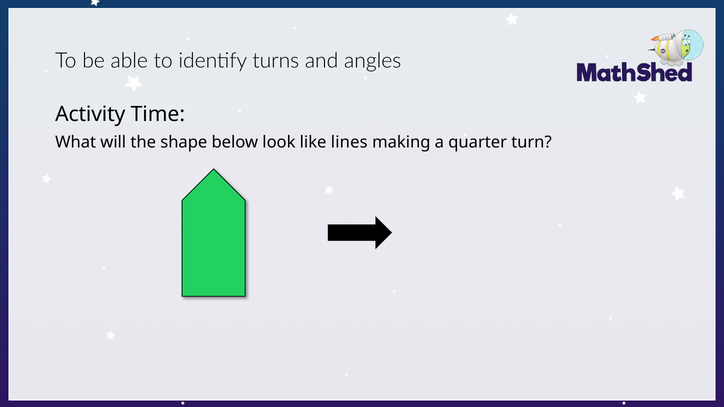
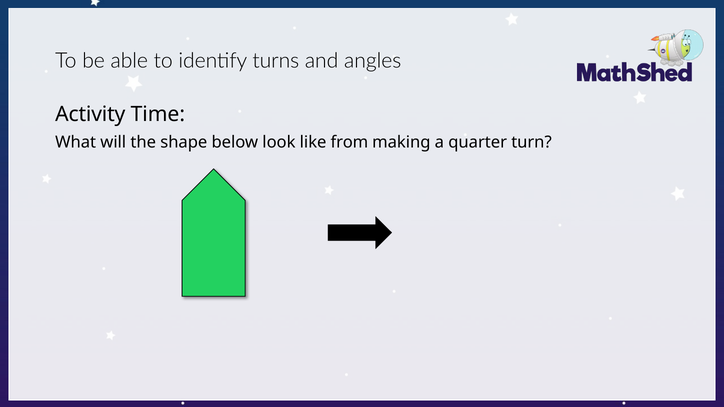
lines: lines -> from (349, 142)
